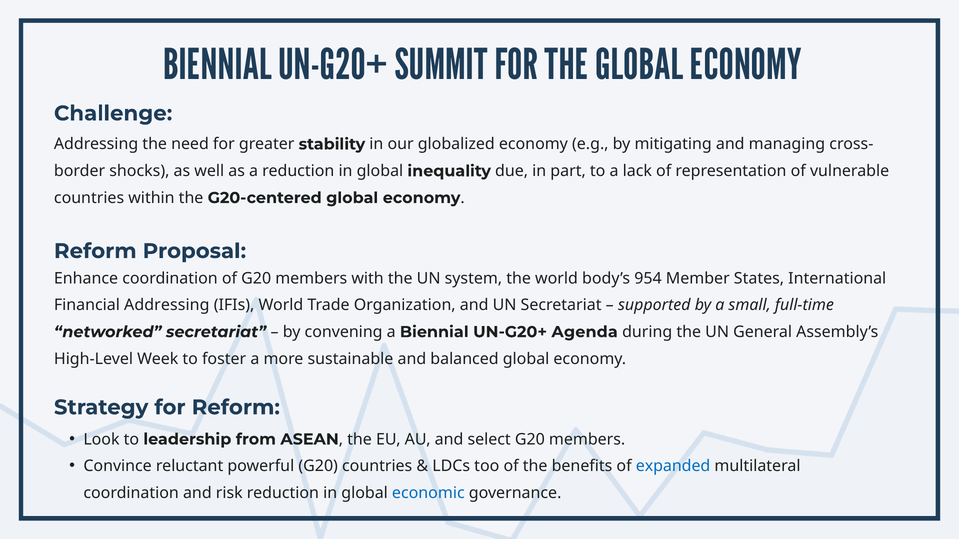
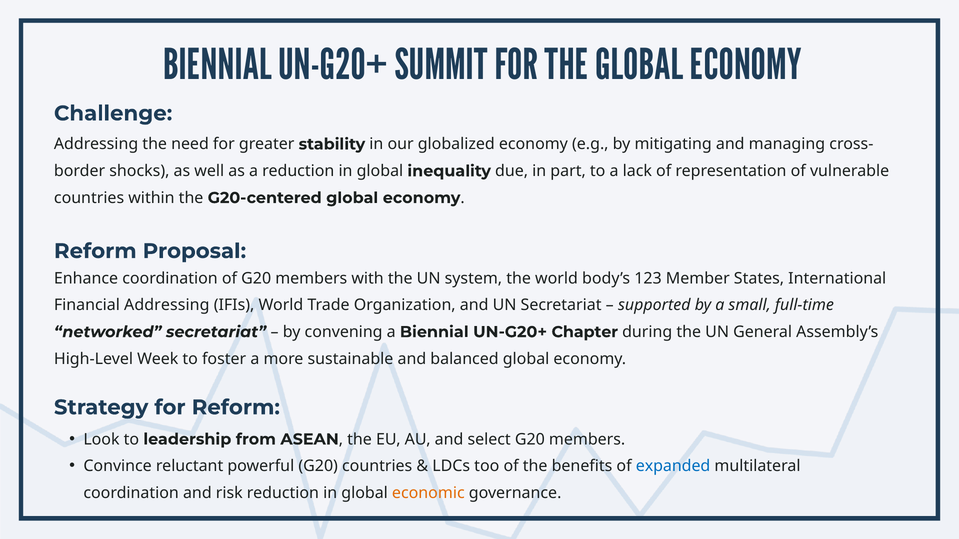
954: 954 -> 123 (648, 279)
Agenda: Agenda -> Chapter (585, 332)
economic colour: blue -> orange (428, 493)
